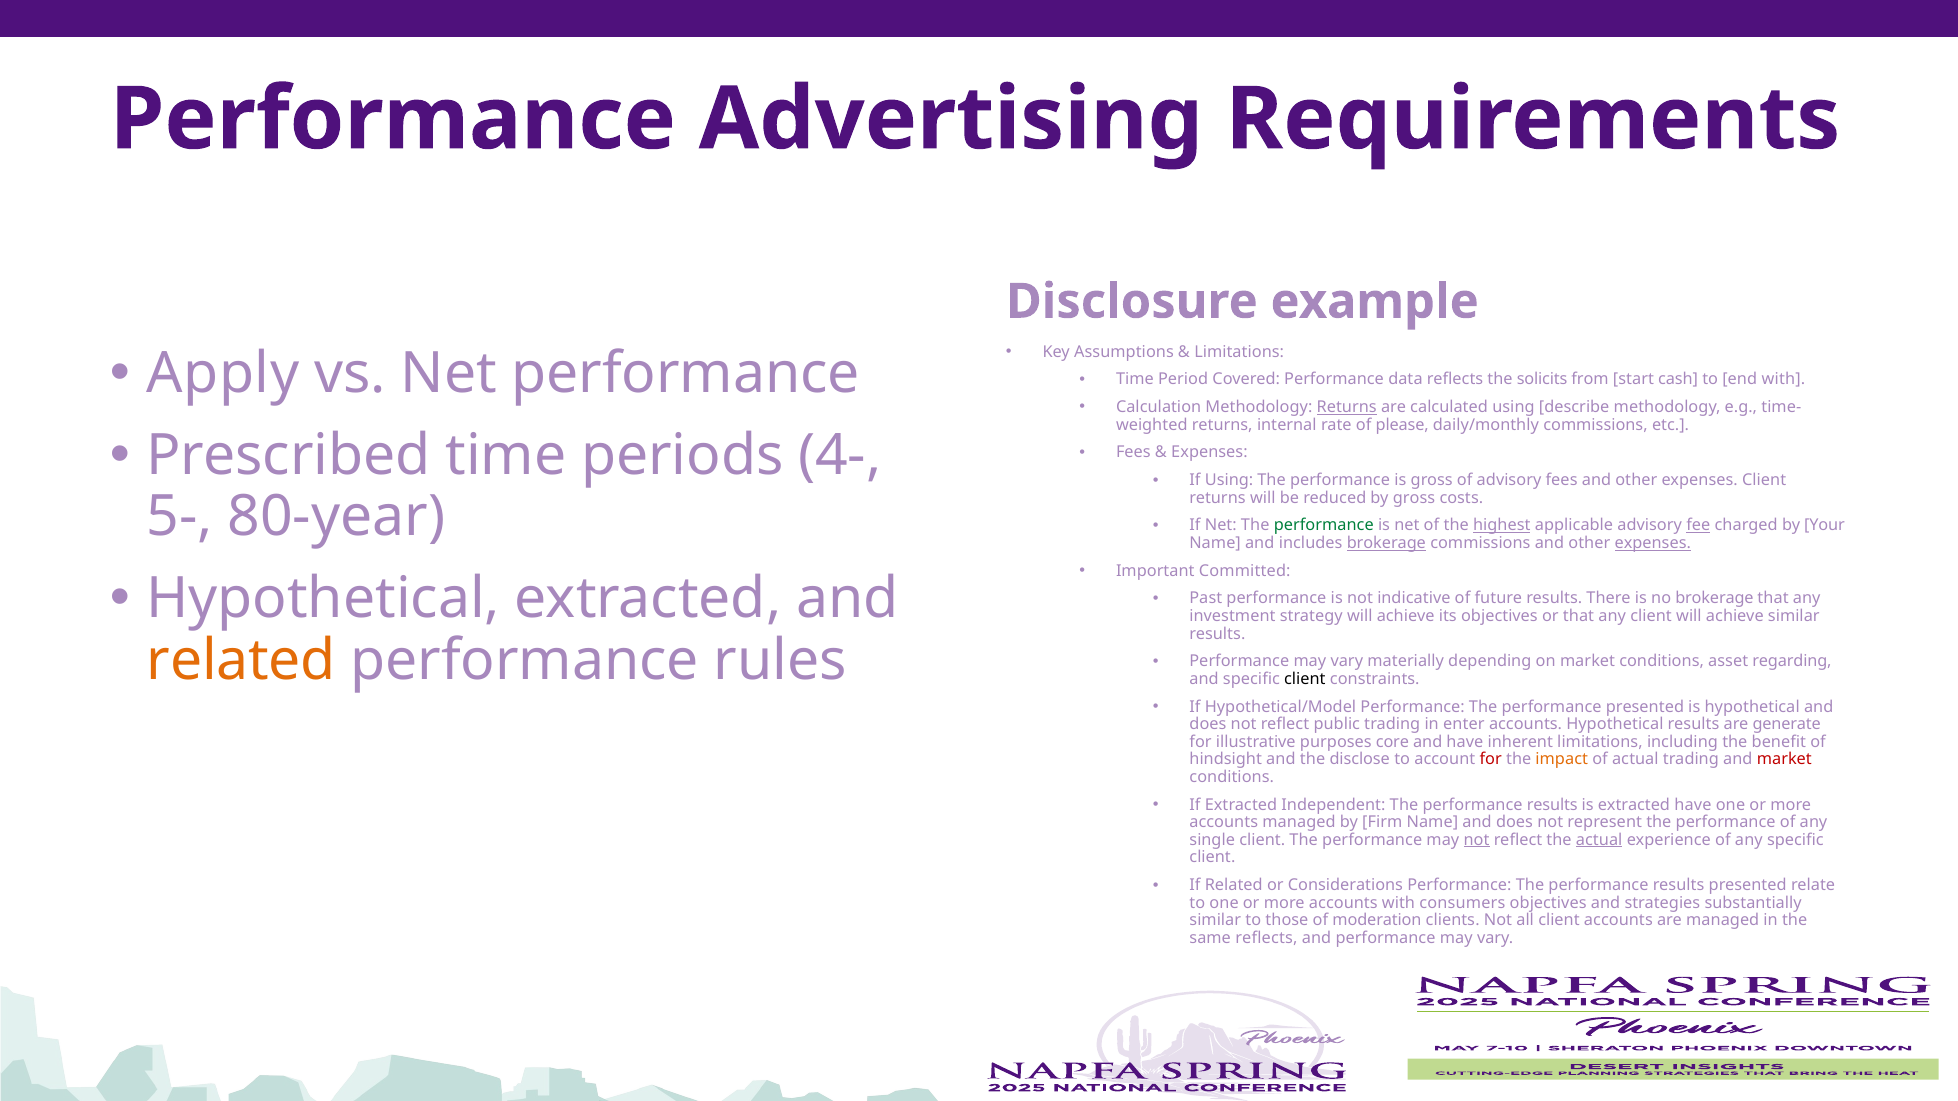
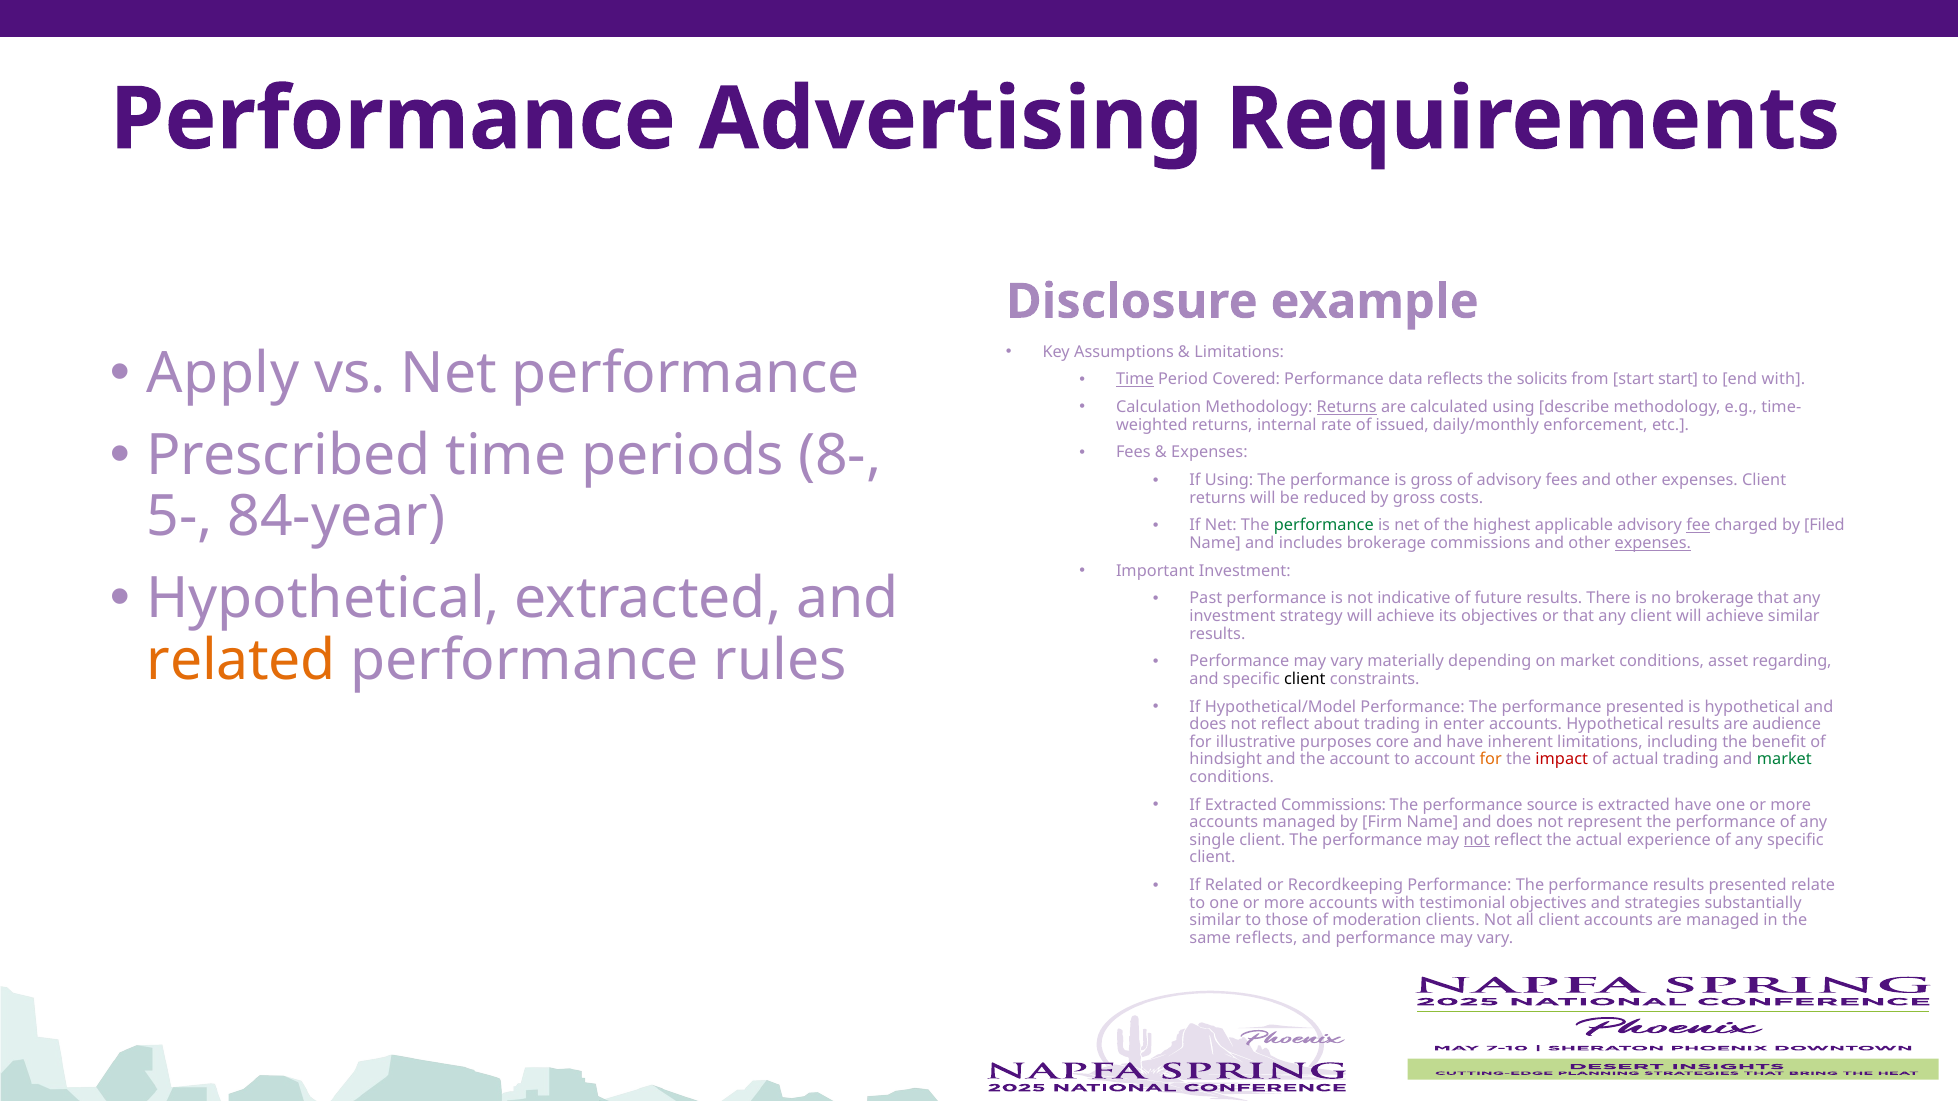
Time underline: none -> present (1135, 380)
start cash: cash -> start (1678, 380)
please: please -> issued (1402, 425)
daily/monthly commissions: commissions -> enforcement (1595, 425)
4-: 4- -> 8- (840, 456)
80-year: 80-year -> 84-year (336, 517)
highest underline: present -> none (1502, 526)
Your: Your -> Filed (1824, 526)
brokerage underline: present -> none (1386, 543)
Important Committed: Committed -> Investment (1245, 571)
public: public -> about (1337, 725)
generate: generate -> audience (1787, 725)
the disclose: disclose -> account (1360, 760)
for colour: red -> orange (1491, 760)
impact colour: orange -> red (1562, 760)
market colour: red -> green (1784, 760)
Extracted Independent: Independent -> Commissions (1334, 805)
results: results -> source (1552, 805)
actual underline: present -> none (1599, 840)
Considerations: Considerations -> Recordkeeping (1345, 886)
consumers: consumers -> testimonial (1462, 903)
